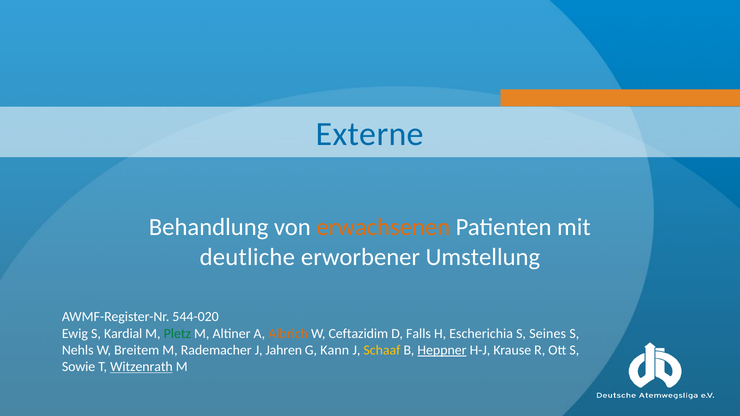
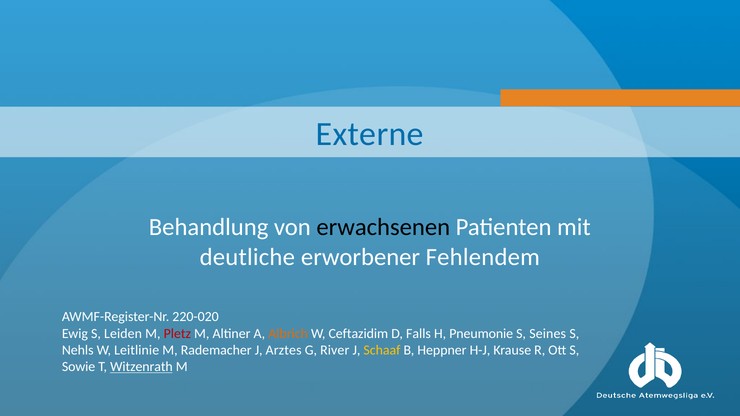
erwachsenen colour: orange -> black (383, 227)
Umstellung: Umstellung -> Fehlendem (483, 257)
544-020: 544-020 -> 220-020 (196, 317)
Kardial: Kardial -> Leiden (123, 334)
Pletz colour: green -> red (177, 334)
Escherichia: Escherichia -> Pneumonie (481, 334)
Breitem: Breitem -> Leitlinie (137, 350)
Jahren: Jahren -> Arztes (284, 350)
Kann: Kann -> River (335, 350)
Heppner underline: present -> none (442, 350)
